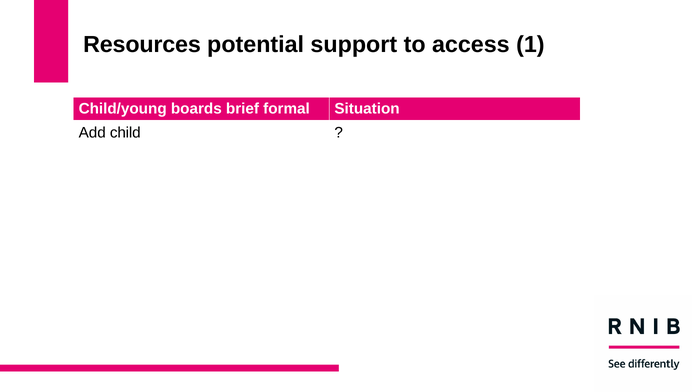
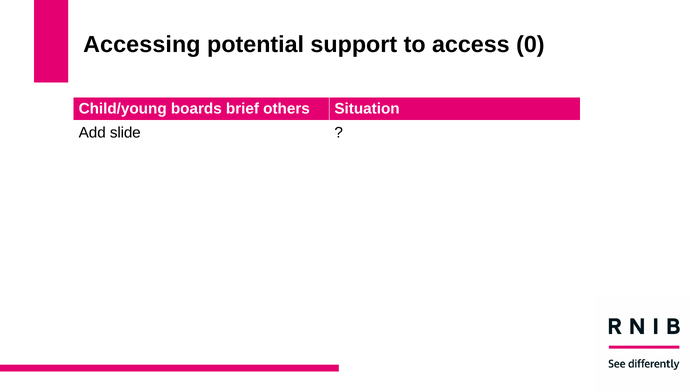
Resources: Resources -> Accessing (142, 45)
1: 1 -> 0 (530, 45)
formal: formal -> others (287, 109)
child: child -> slide (125, 133)
